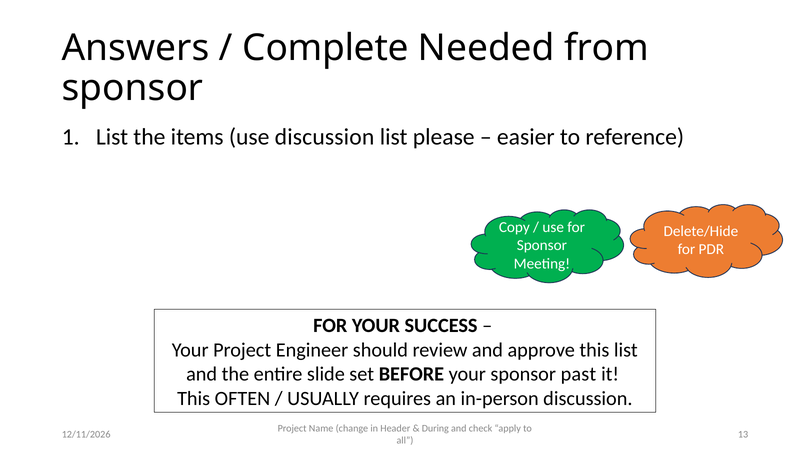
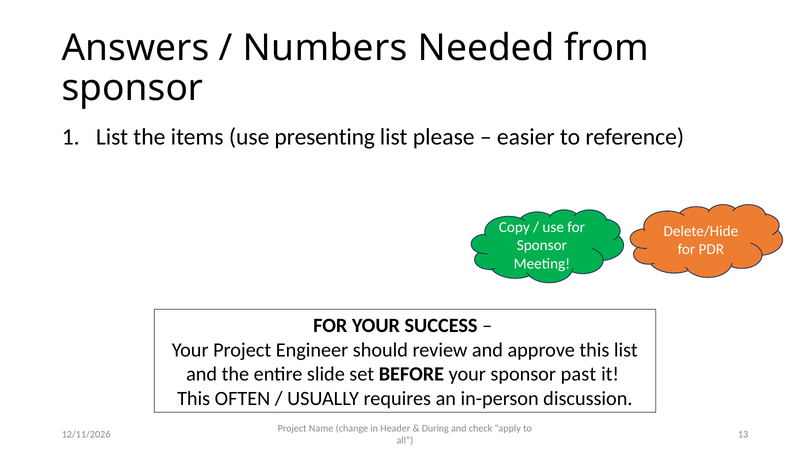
Complete: Complete -> Numbers (325, 48)
use discussion: discussion -> presenting (325, 137)
